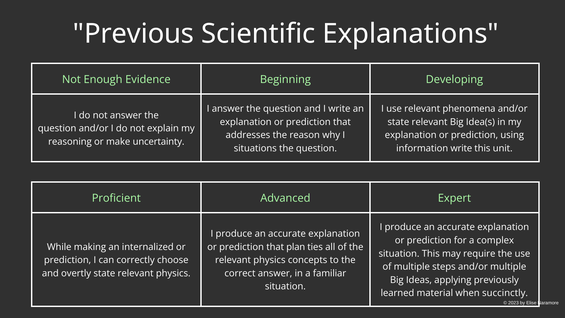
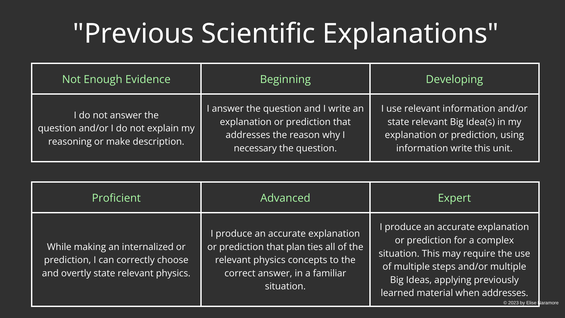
relevant phenomena: phenomena -> information (469, 109)
uncertainty: uncertainty -> description (159, 142)
situations: situations -> necessary (255, 148)
when succinctly: succinctly -> addresses (505, 293)
